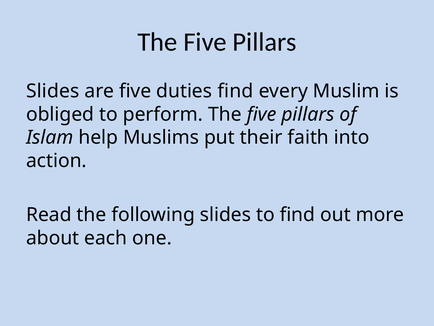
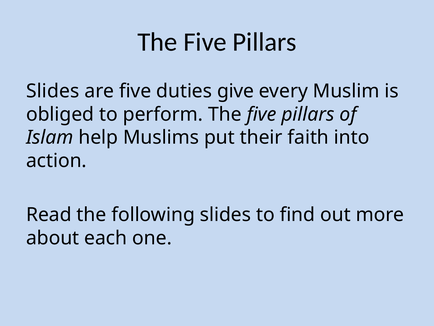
duties find: find -> give (236, 91)
